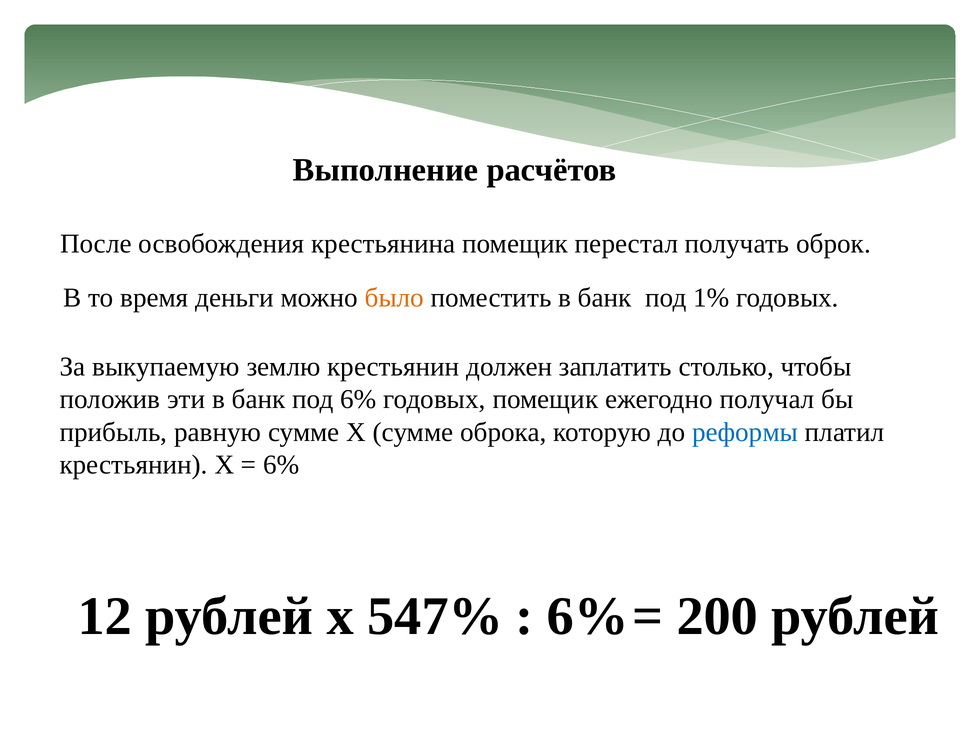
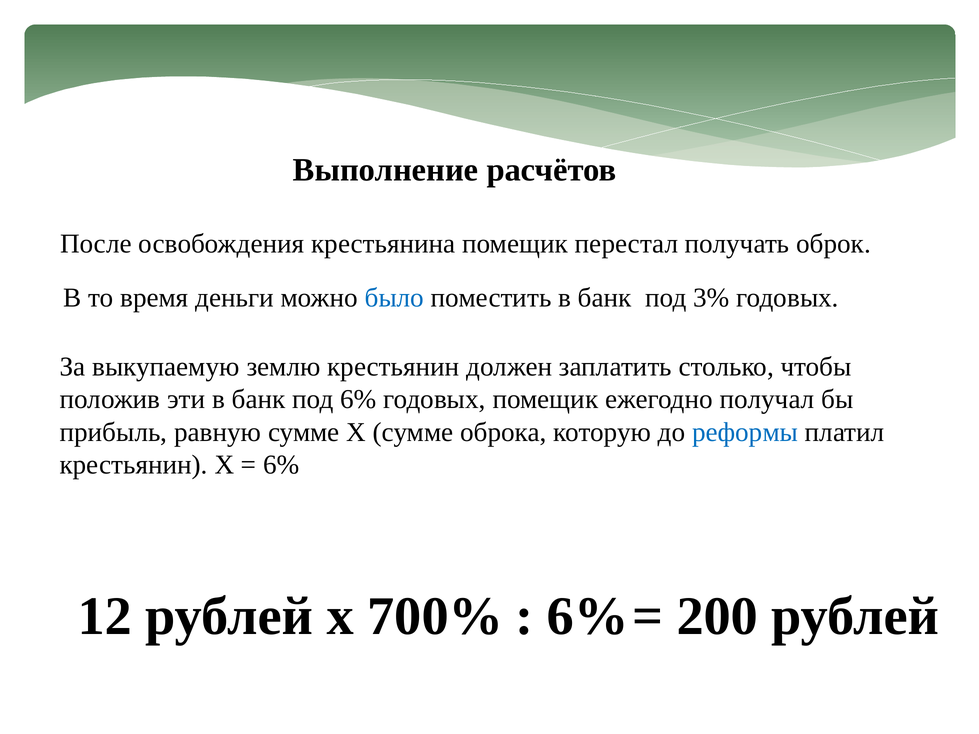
было colour: orange -> blue (394, 298)
1%: 1% -> 3% (711, 298)
547%: 547% -> 700% (435, 617)
